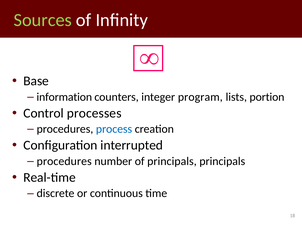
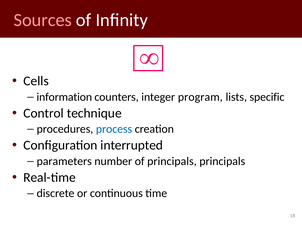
Sources colour: light green -> pink (43, 20)
Base: Base -> Cells (36, 81)
portion: portion -> specific (267, 97)
processes: processes -> technique (94, 113)
procedures: procedures -> parameters (64, 162)
